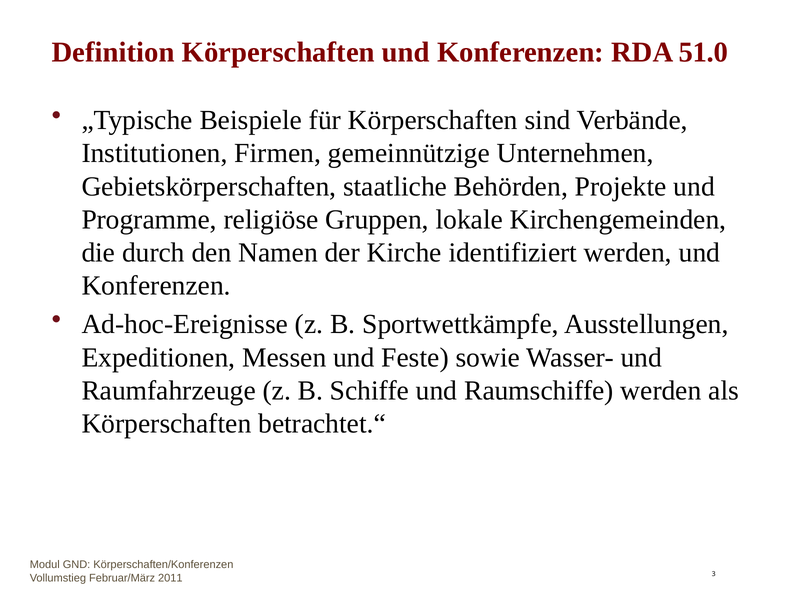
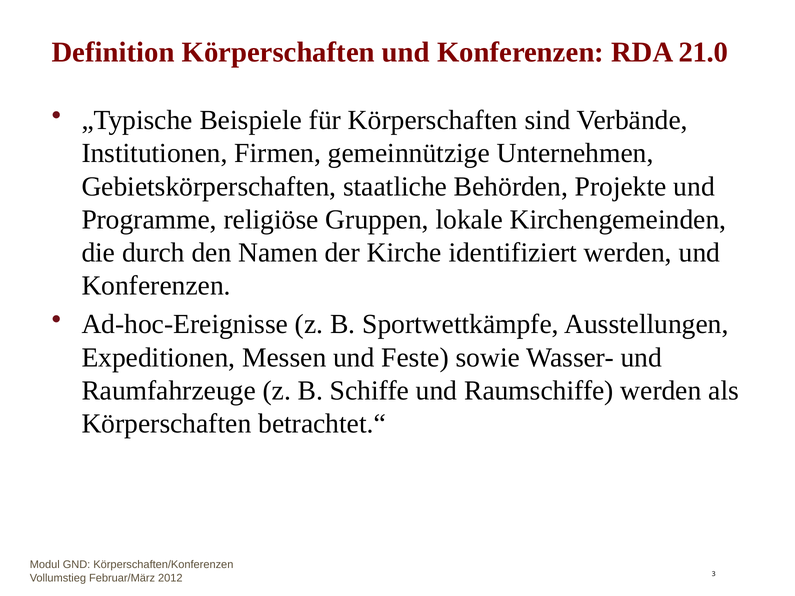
51.0: 51.0 -> 21.0 (704, 52)
2011: 2011 -> 2012 (170, 578)
